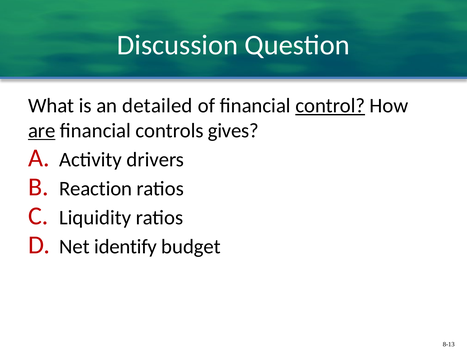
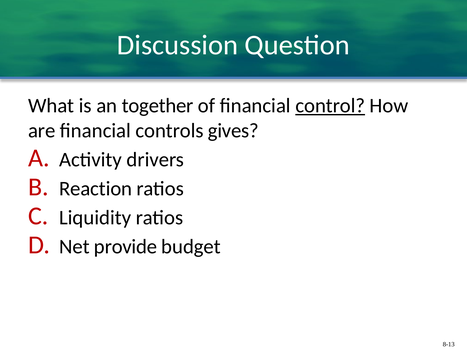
detailed: detailed -> together (158, 106)
are underline: present -> none (42, 131)
identify: identify -> provide (126, 247)
